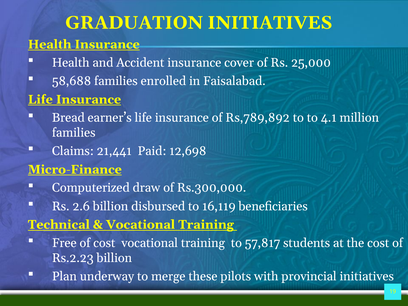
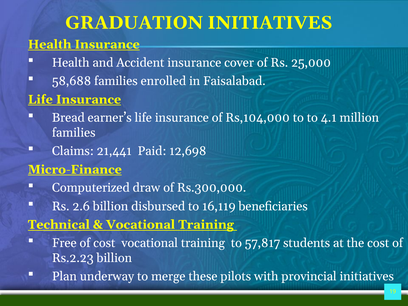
Rs,789,892: Rs,789,892 -> Rs,104,000 (258, 118)
